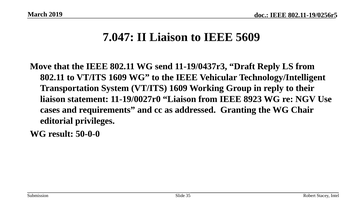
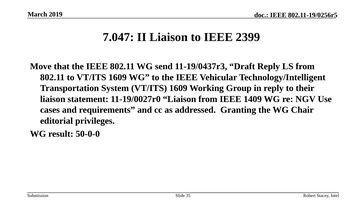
5609: 5609 -> 2399 (248, 37)
8923: 8923 -> 1409 (253, 99)
